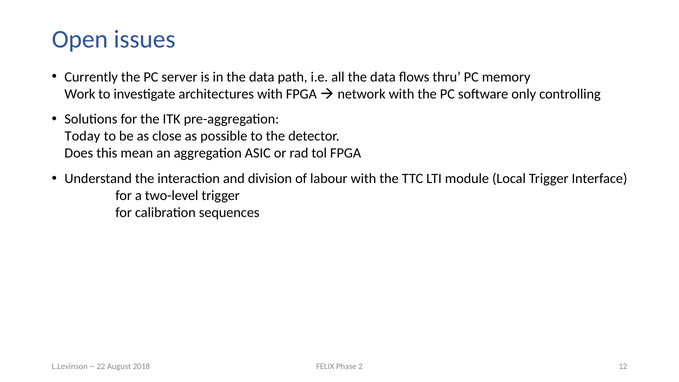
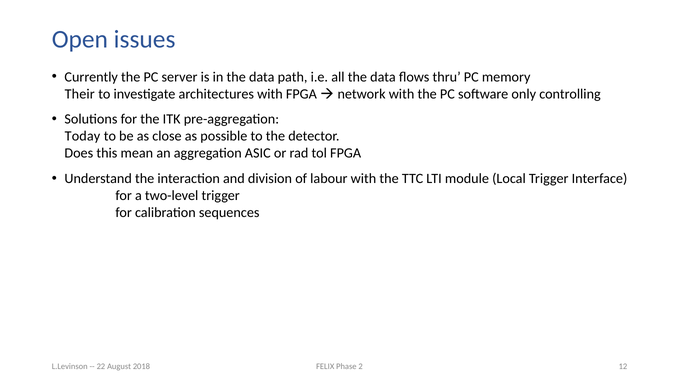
Work: Work -> Their (80, 94)
